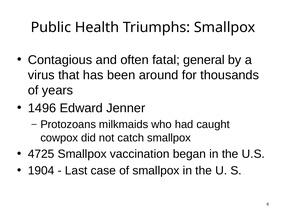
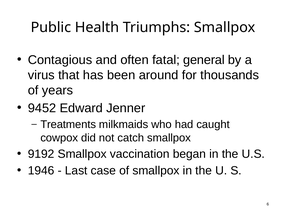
1496: 1496 -> 9452 (42, 108)
Protozoans: Protozoans -> Treatments (68, 125)
4725: 4725 -> 9192 (41, 154)
1904: 1904 -> 1946 (41, 171)
